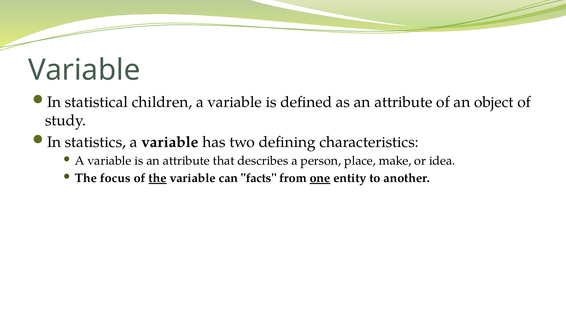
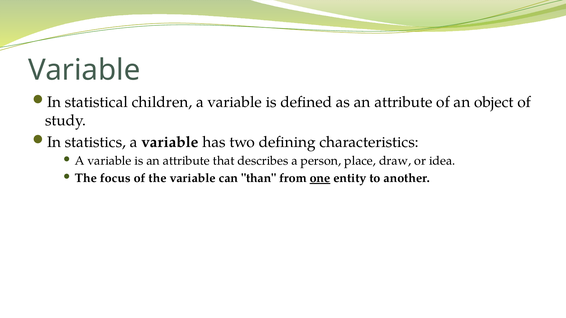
make: make -> draw (395, 161)
the underline: present -> none (158, 178)
facts: facts -> than (259, 178)
